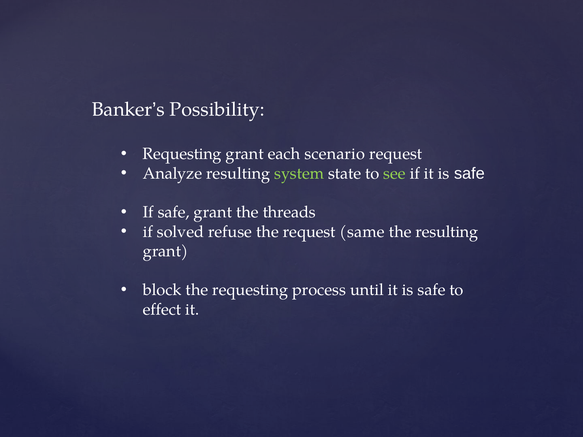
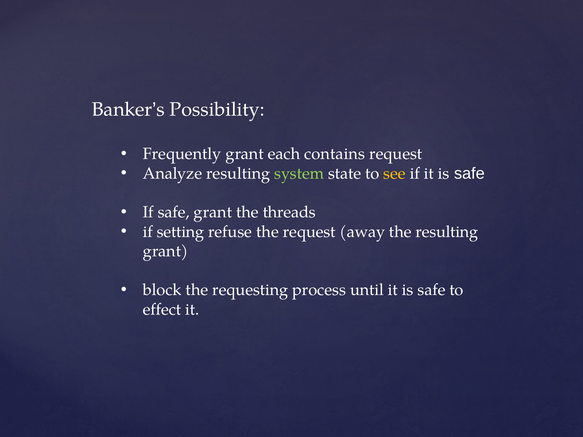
Requesting: Requesting -> Frequently (182, 154)
scenario: scenario -> contains (335, 154)
see colour: light green -> yellow (394, 174)
solved: solved -> setting (181, 232)
same: same -> away (362, 232)
